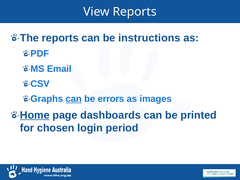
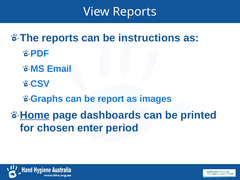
can underline: present -> none (74, 99)
errors: errors -> report (111, 99)
login: login -> enter (90, 128)
